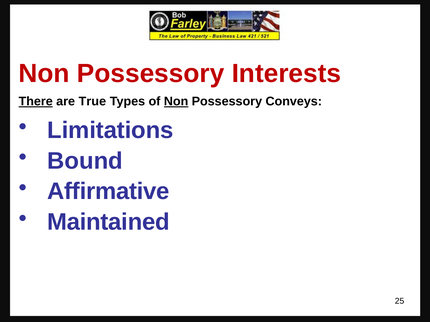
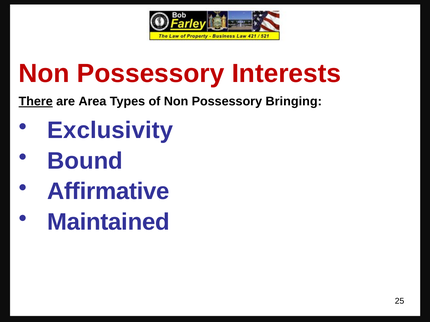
True: True -> Area (92, 102)
Non underline: present -> none (176, 102)
Conveys: Conveys -> Bringing (294, 102)
Limitations: Limitations -> Exclusivity (110, 131)
